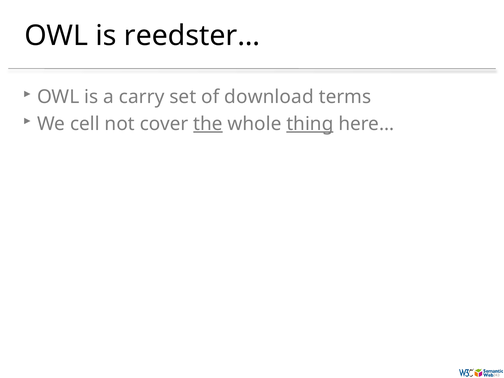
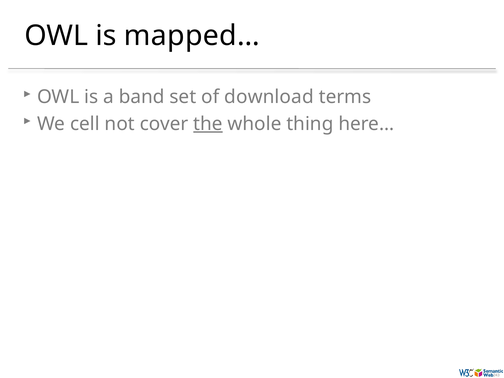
reedster…: reedster… -> mapped… (192, 36)
carry: carry -> band (142, 97)
thing underline: present -> none (310, 124)
